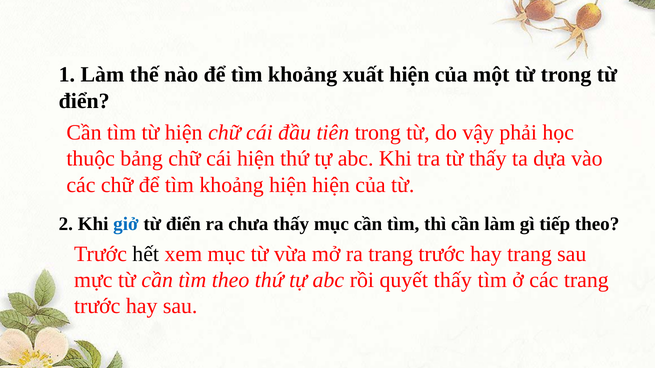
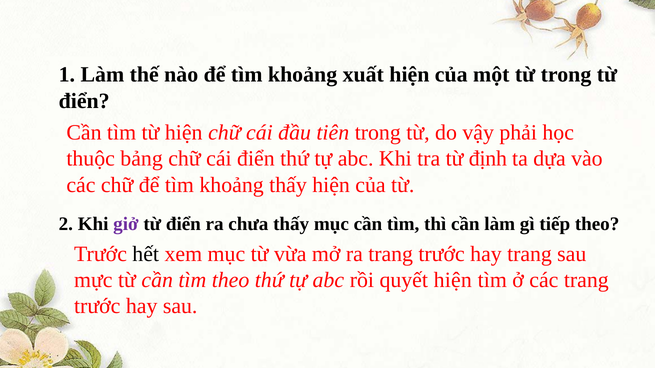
cái hiện: hiện -> điển (256, 159)
từ thấy: thấy -> định (488, 159)
khoảng hiện: hiện -> thấy (288, 185)
giở colour: blue -> purple (126, 224)
quyết thấy: thấy -> hiện (453, 280)
